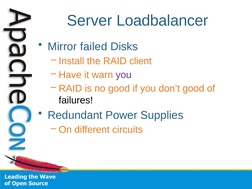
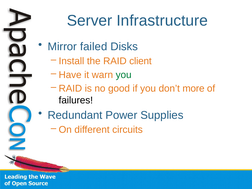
Loadbalancer: Loadbalancer -> Infrastructure (162, 21)
you colour: purple -> green (124, 75)
don’t good: good -> more (193, 88)
